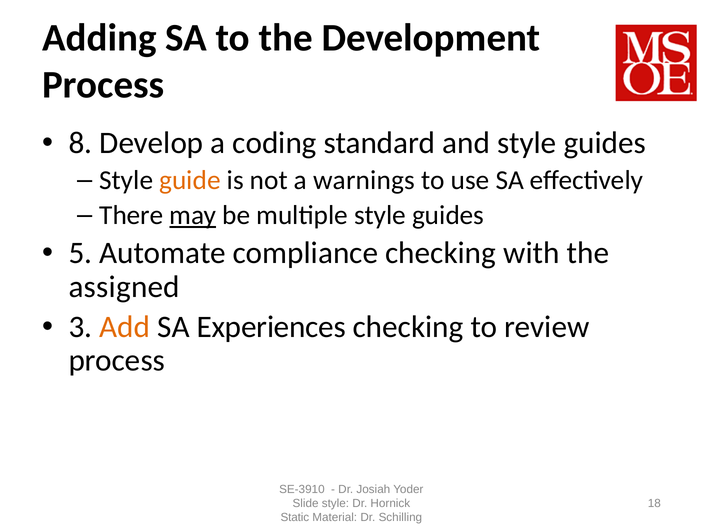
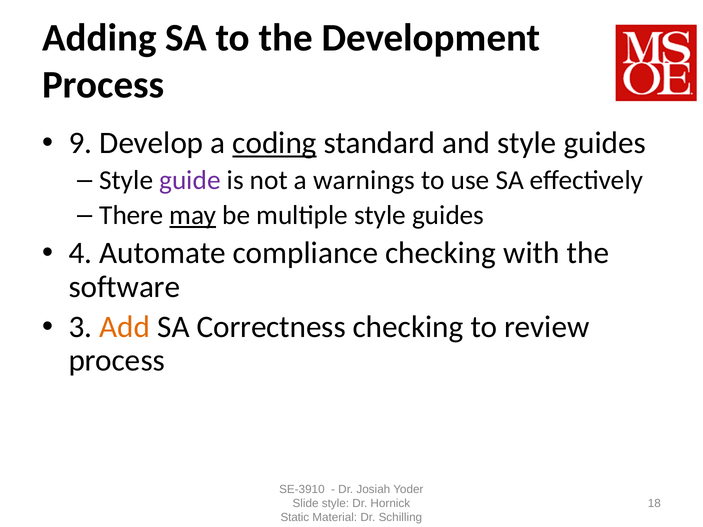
8: 8 -> 9 (80, 143)
coding underline: none -> present (275, 143)
guide colour: orange -> purple (190, 180)
5: 5 -> 4 (80, 253)
assigned: assigned -> software (124, 287)
Experiences: Experiences -> Correctness (271, 327)
